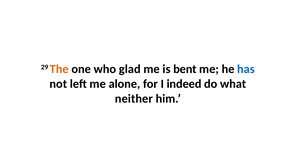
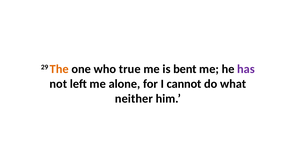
glad: glad -> true (130, 69)
has colour: blue -> purple (246, 69)
indeed: indeed -> cannot (184, 84)
